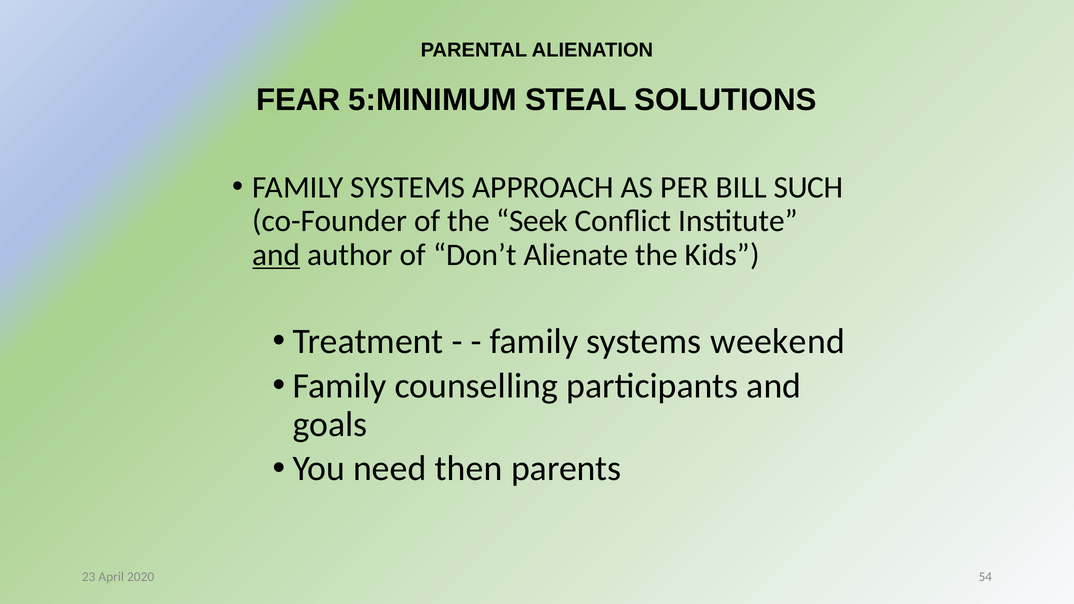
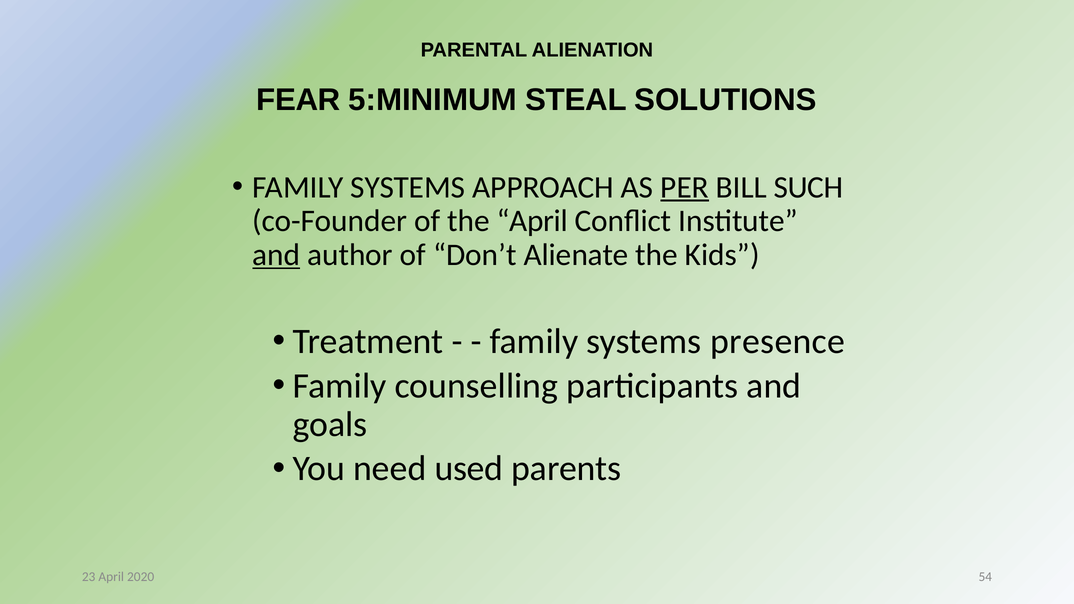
PER underline: none -> present (685, 187)
the Seek: Seek -> April (532, 221)
weekend: weekend -> presence (778, 342)
then: then -> used (469, 469)
